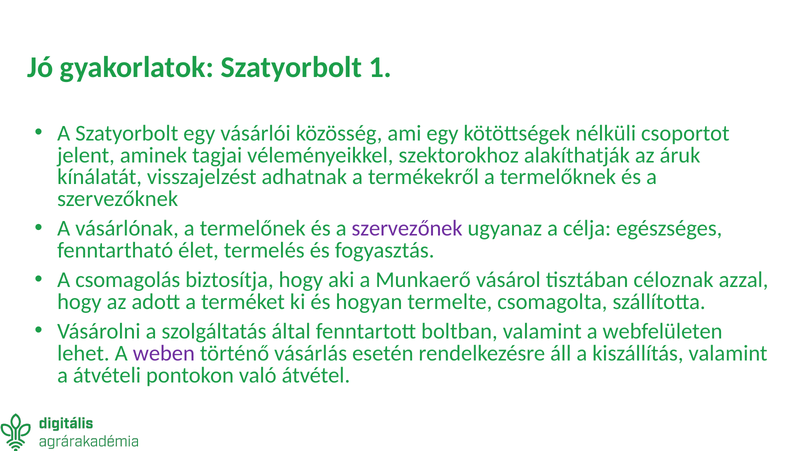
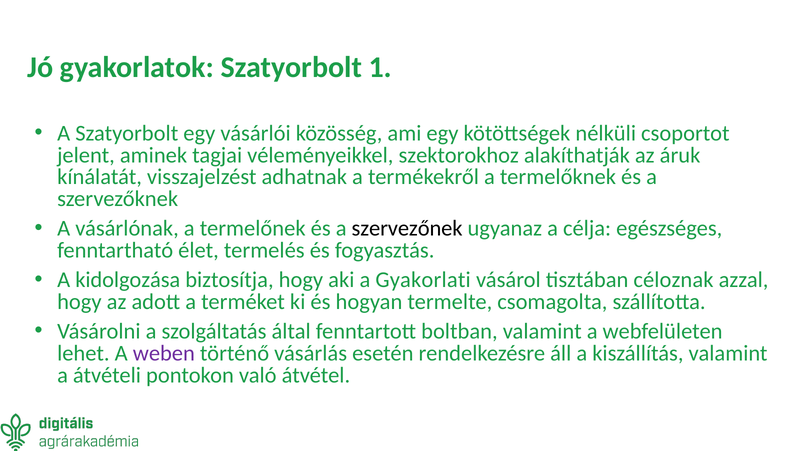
szervezőnek colour: purple -> black (407, 228)
csomagolás: csomagolás -> kidolgozása (128, 280)
Munkaerő: Munkaerő -> Gyakorlati (423, 280)
